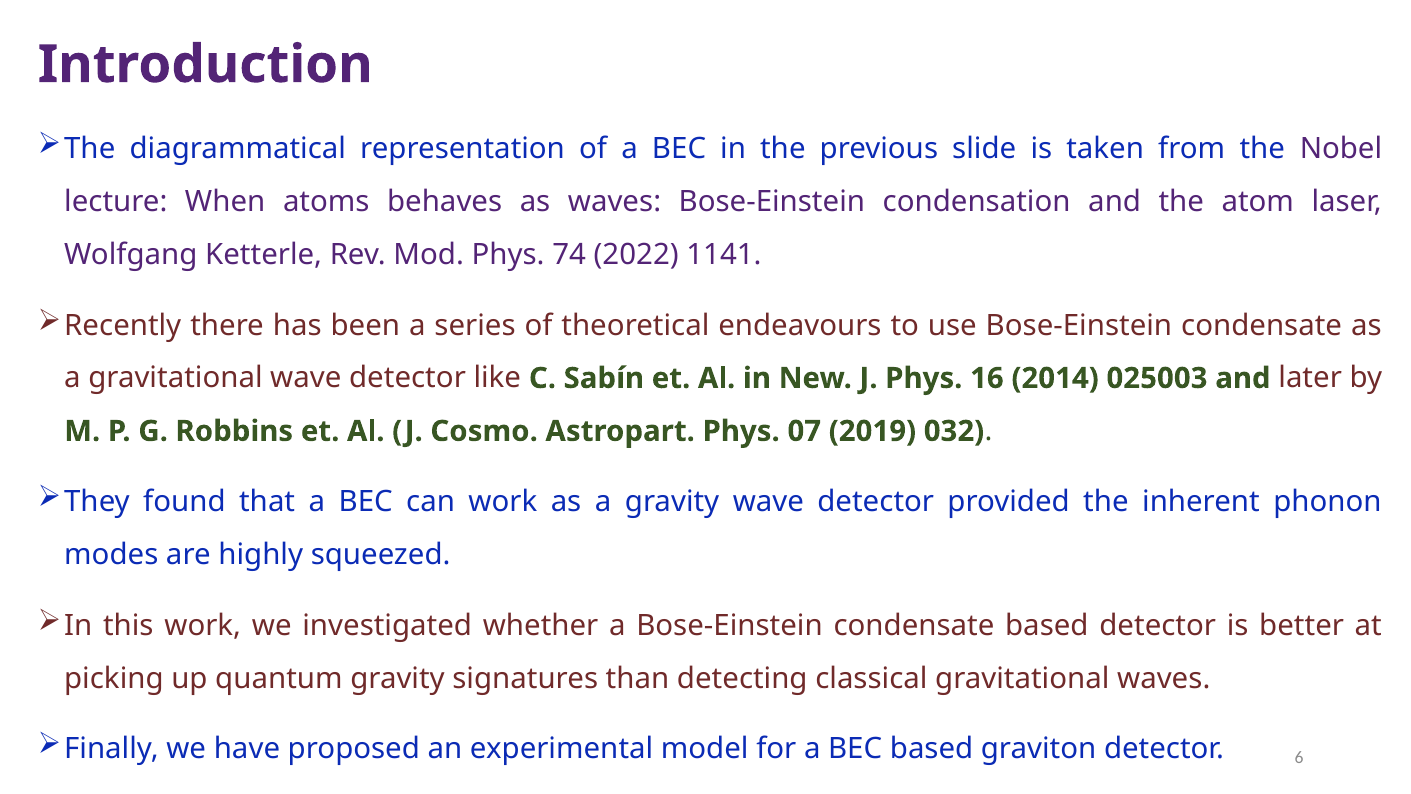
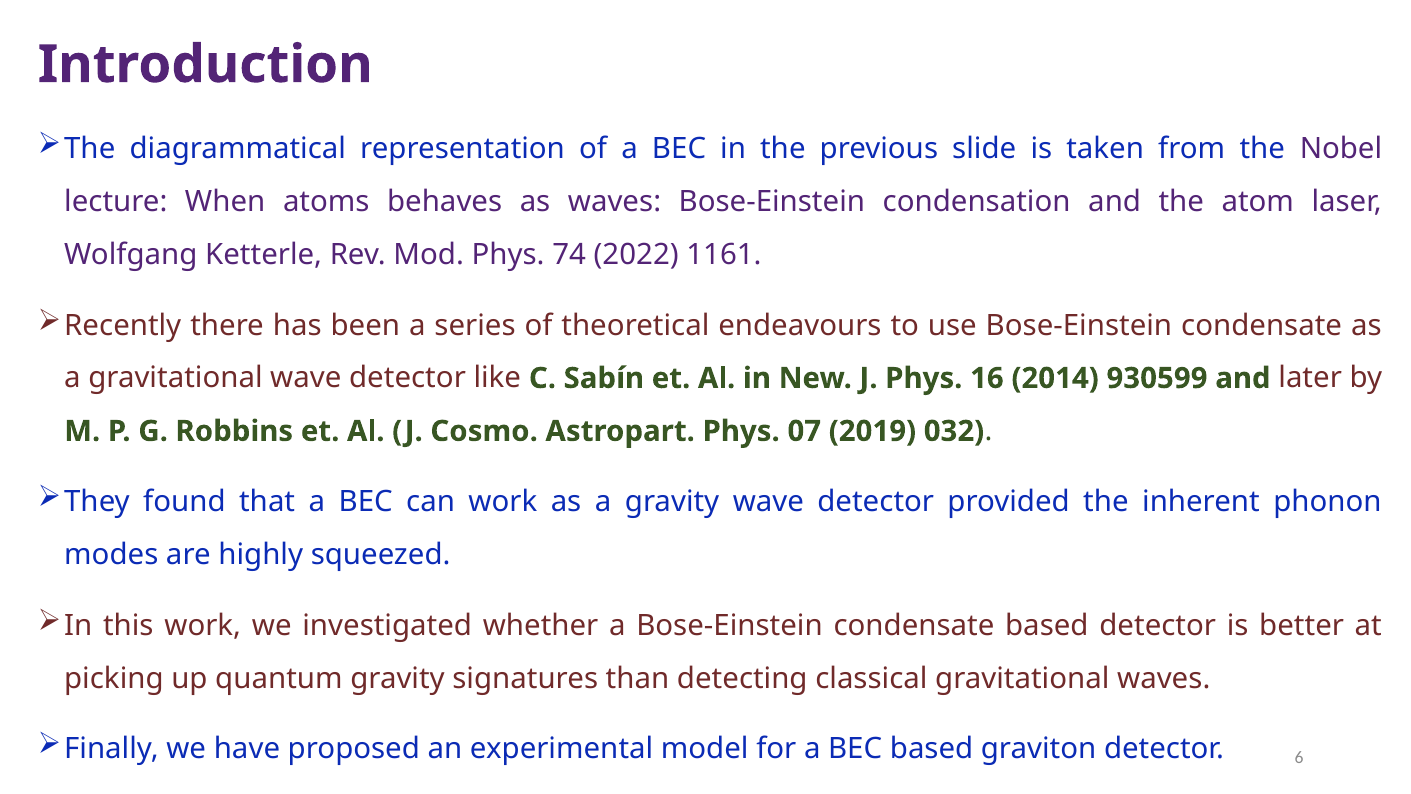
1141: 1141 -> 1161 (724, 255)
025003: 025003 -> 930599 (1157, 378)
